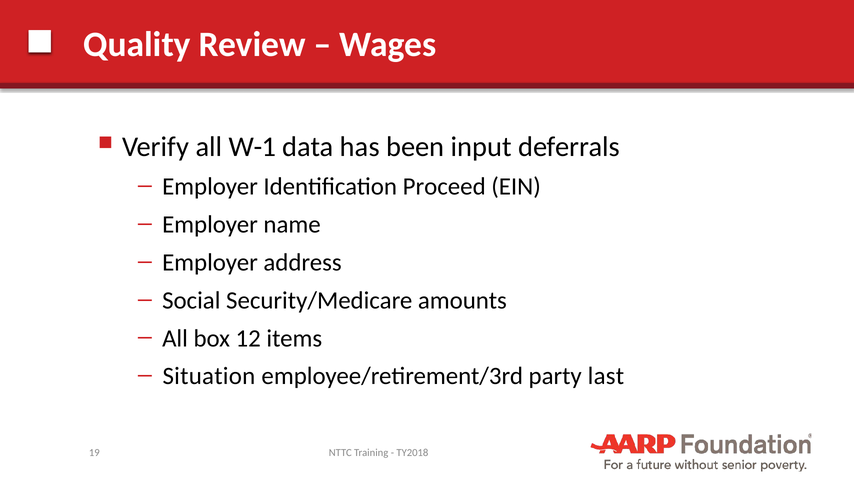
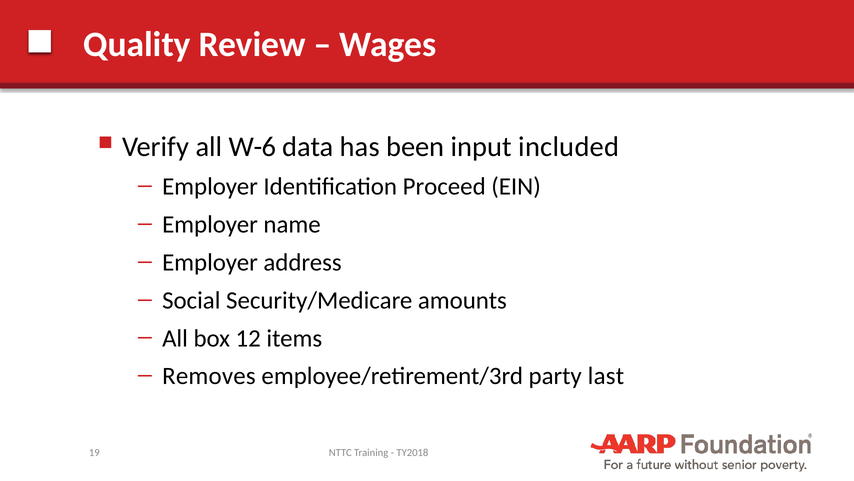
W-1: W-1 -> W-6 (252, 147)
deferrals: deferrals -> included (569, 147)
Situation: Situation -> Removes (209, 376)
